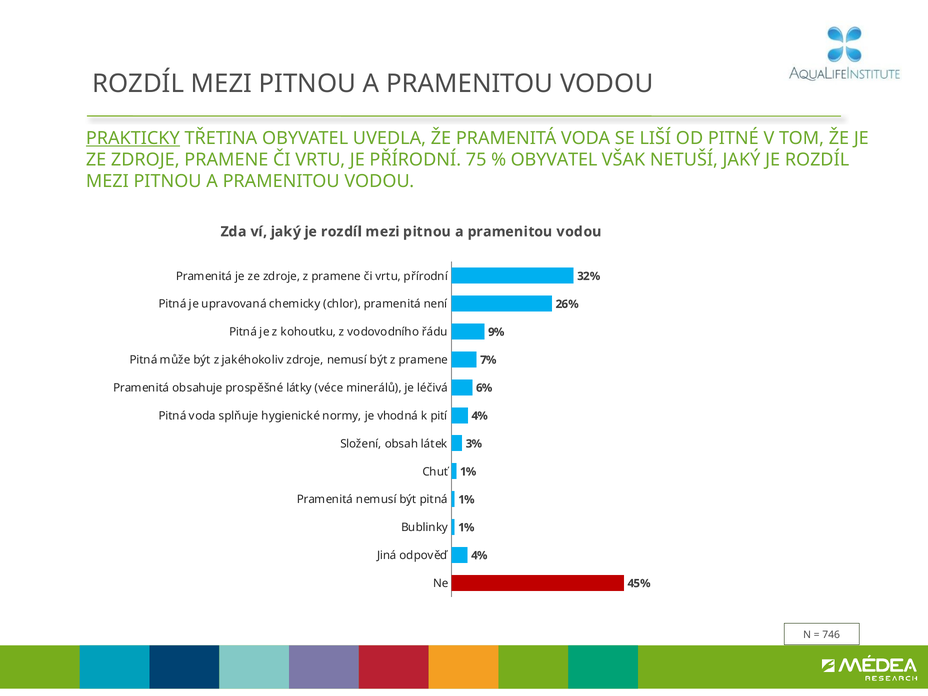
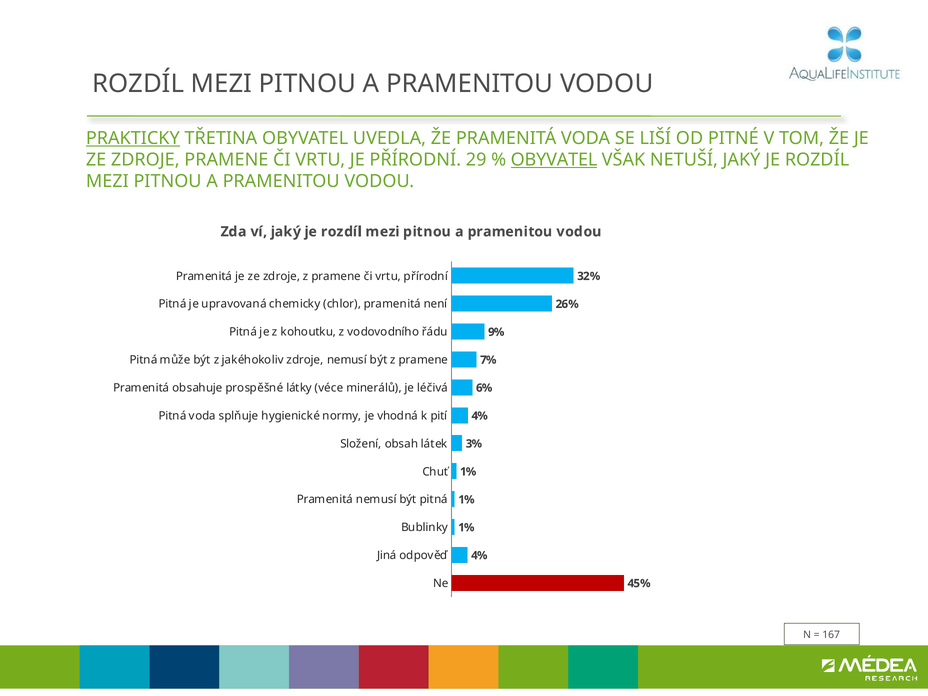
75: 75 -> 29 (476, 160)
OBYVATEL underline: none -> present (554, 160)
746: 746 -> 167 (831, 635)
